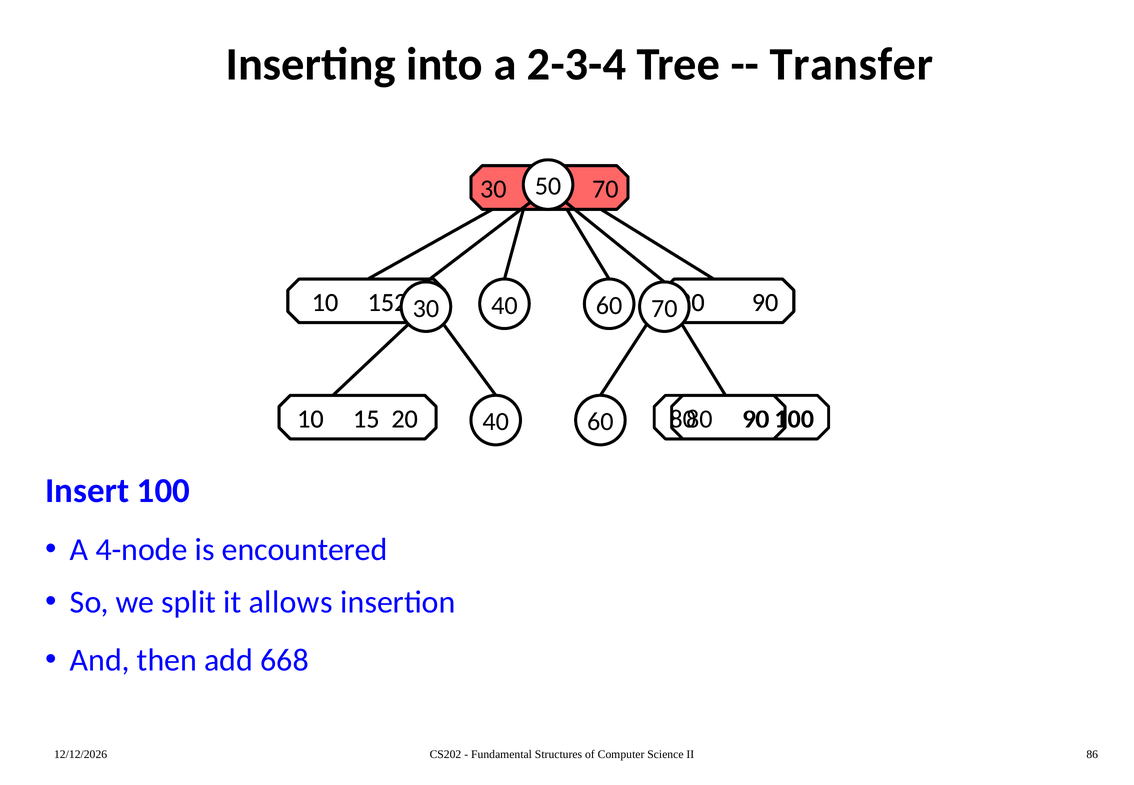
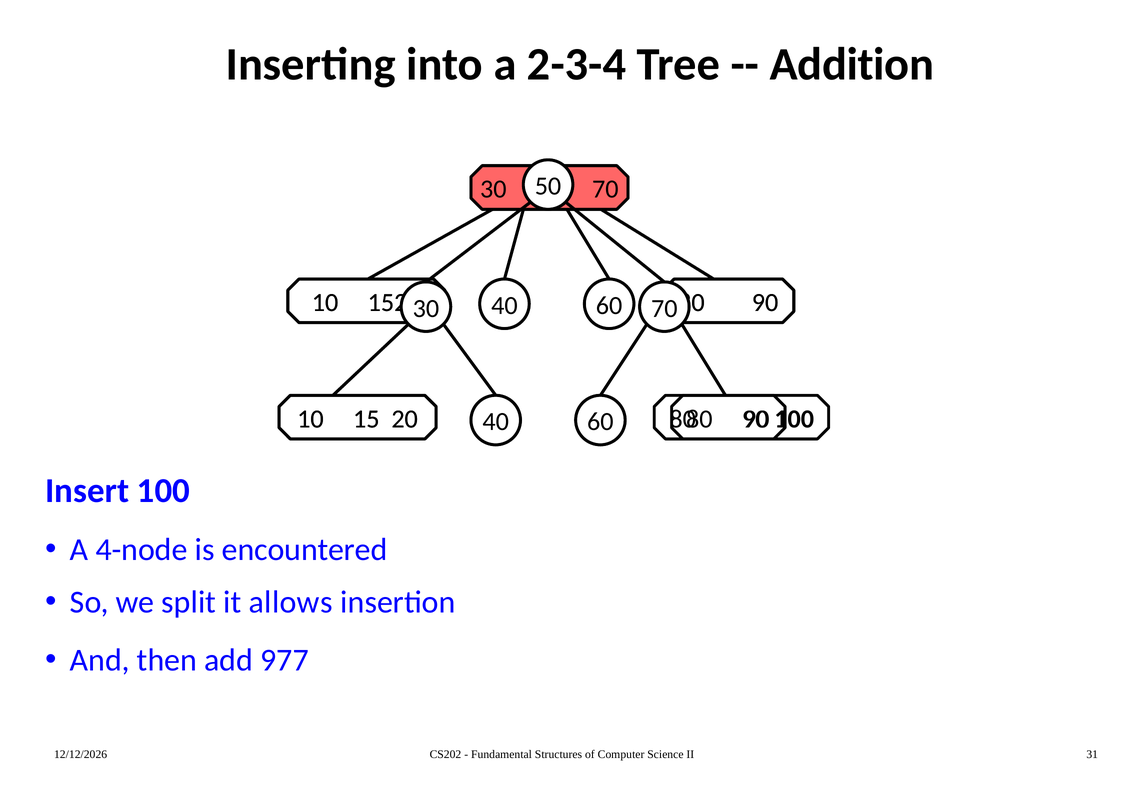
Transfer: Transfer -> Addition (852, 64)
668: 668 -> 977 (284, 660)
86: 86 -> 31 (1092, 754)
